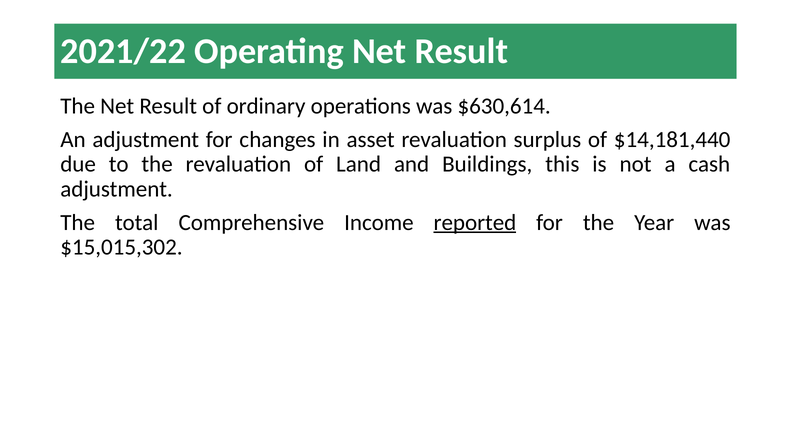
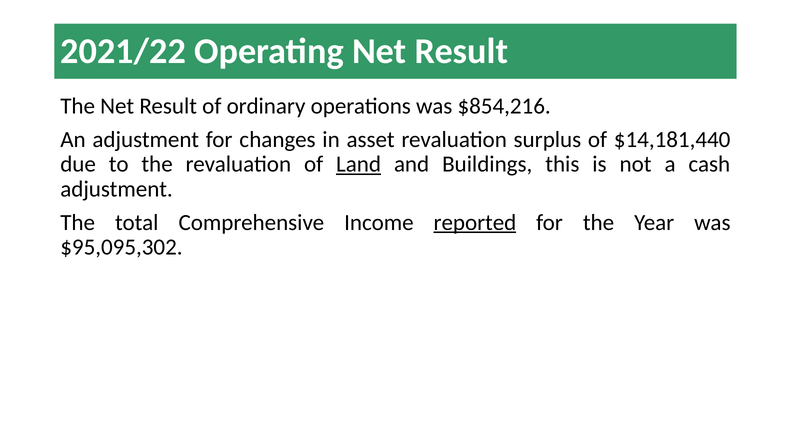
$630,614: $630,614 -> $854,216 (504, 106)
Land underline: none -> present (359, 164)
$15,015,302: $15,015,302 -> $95,095,302 (121, 247)
